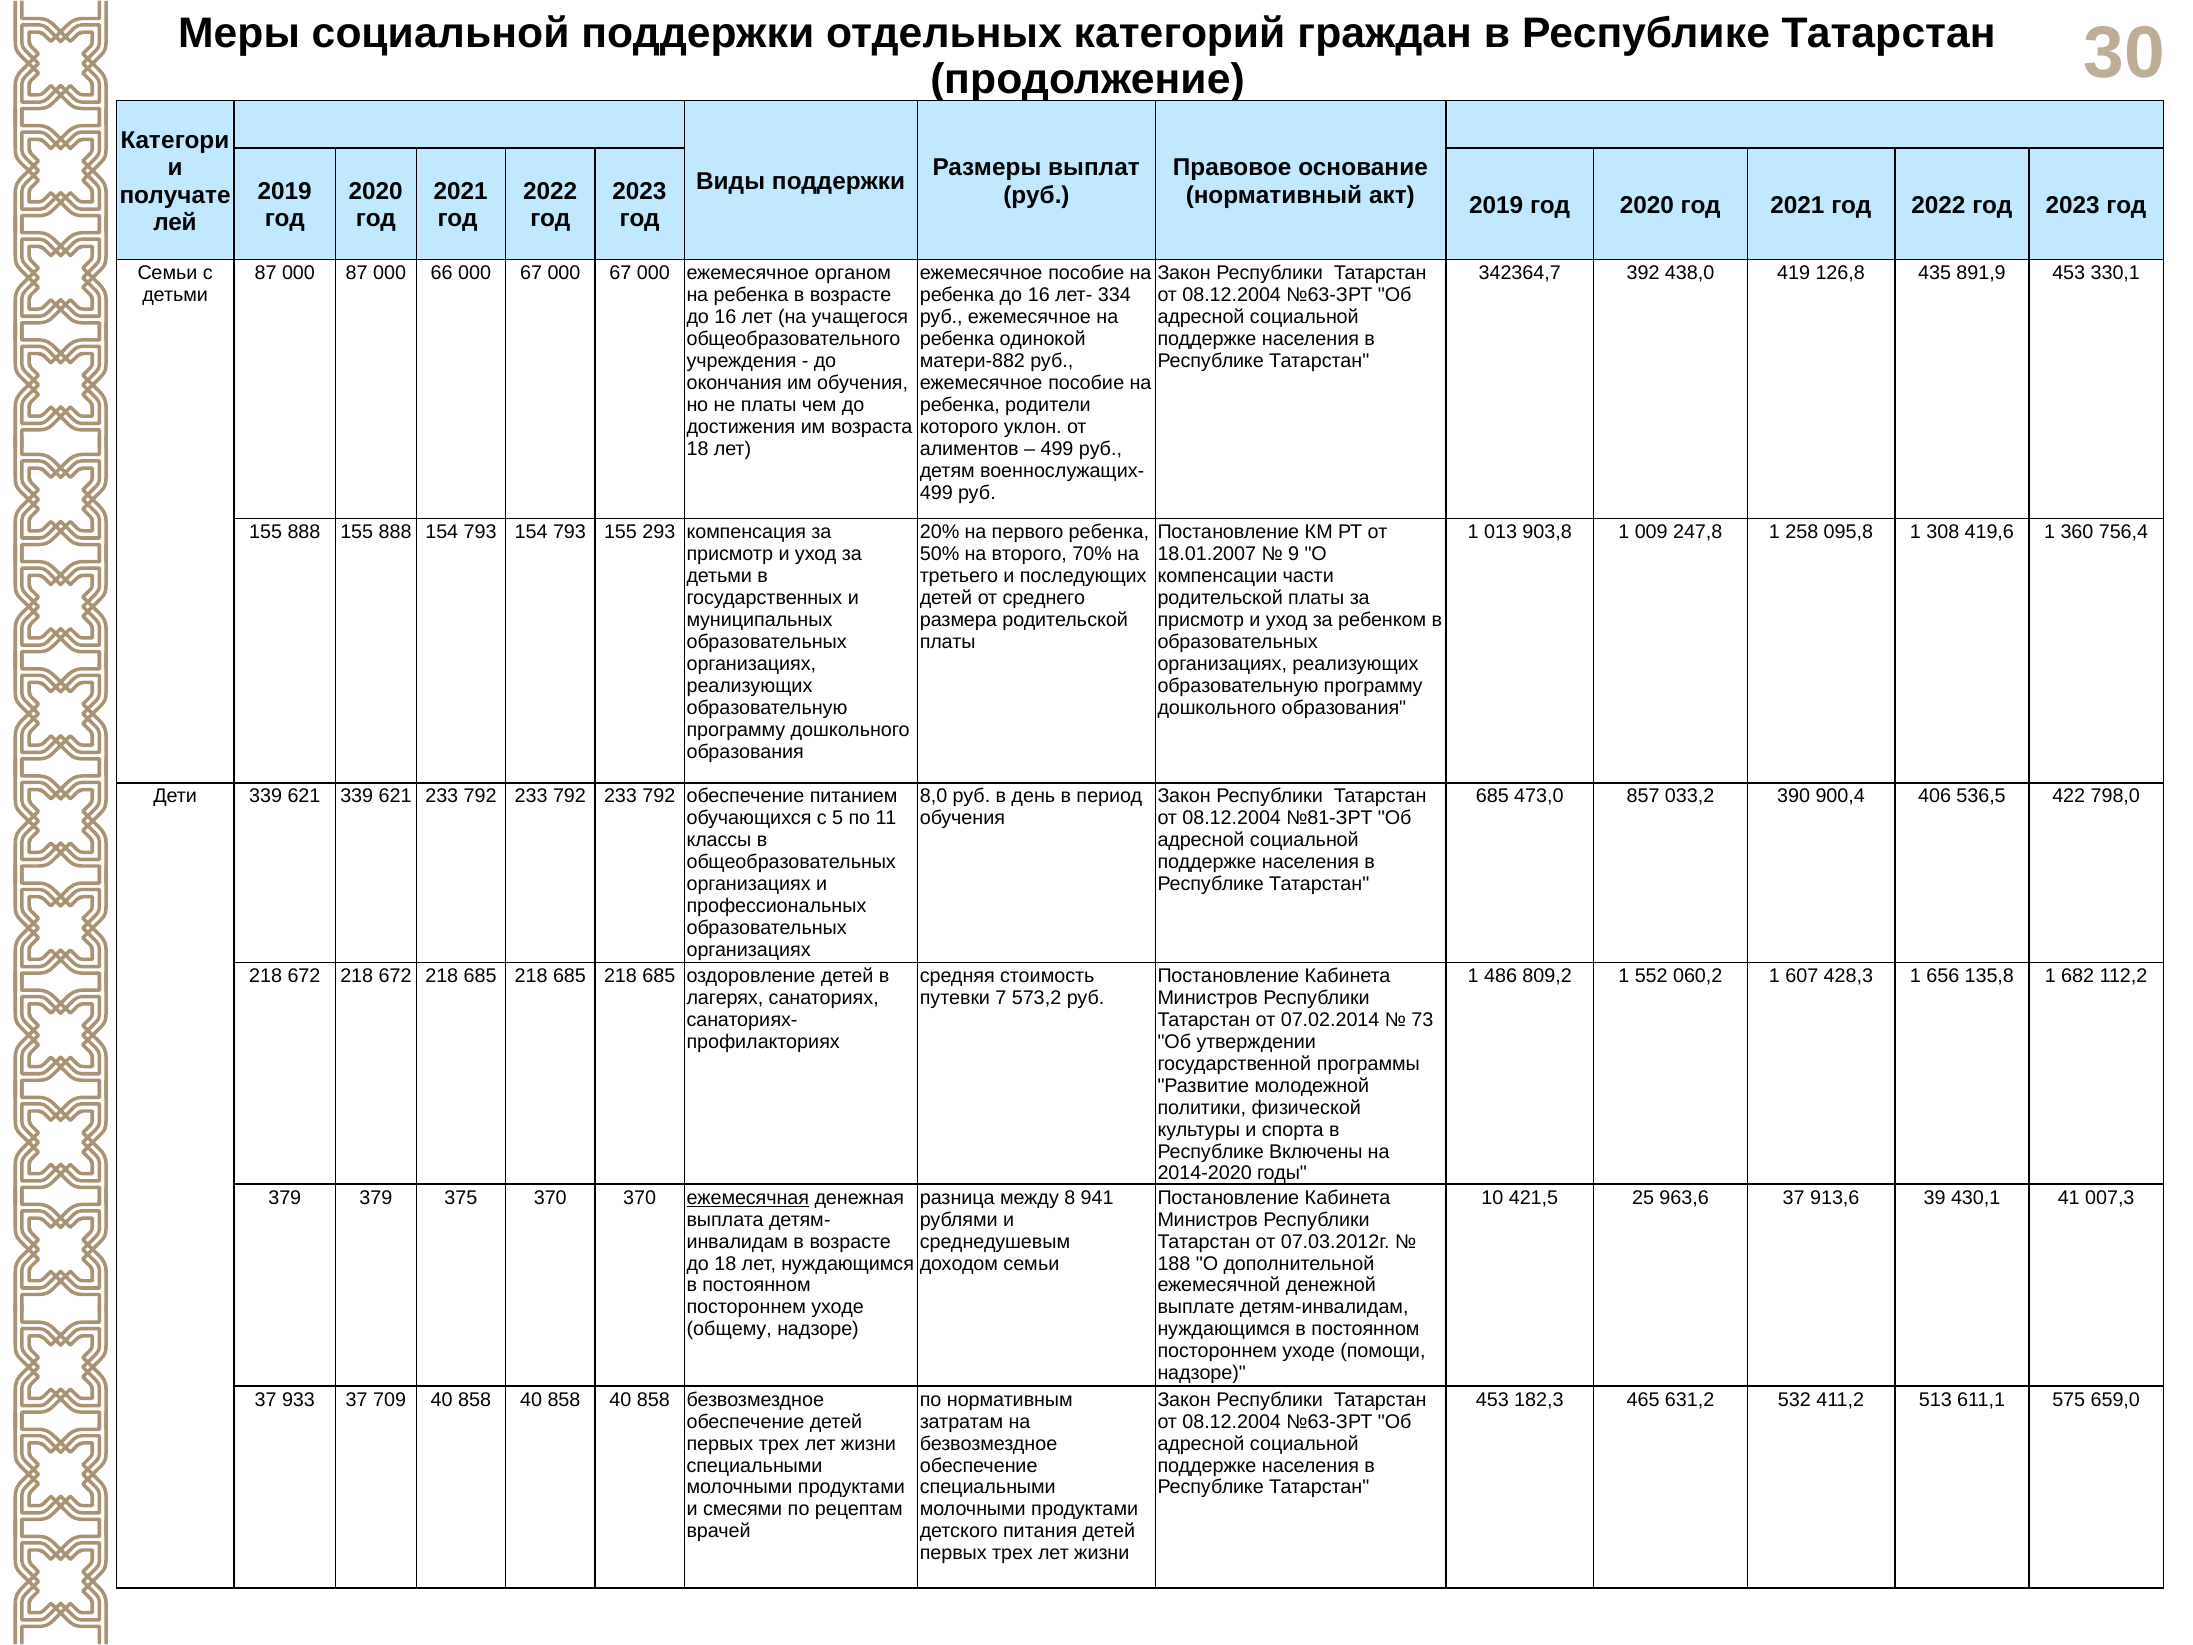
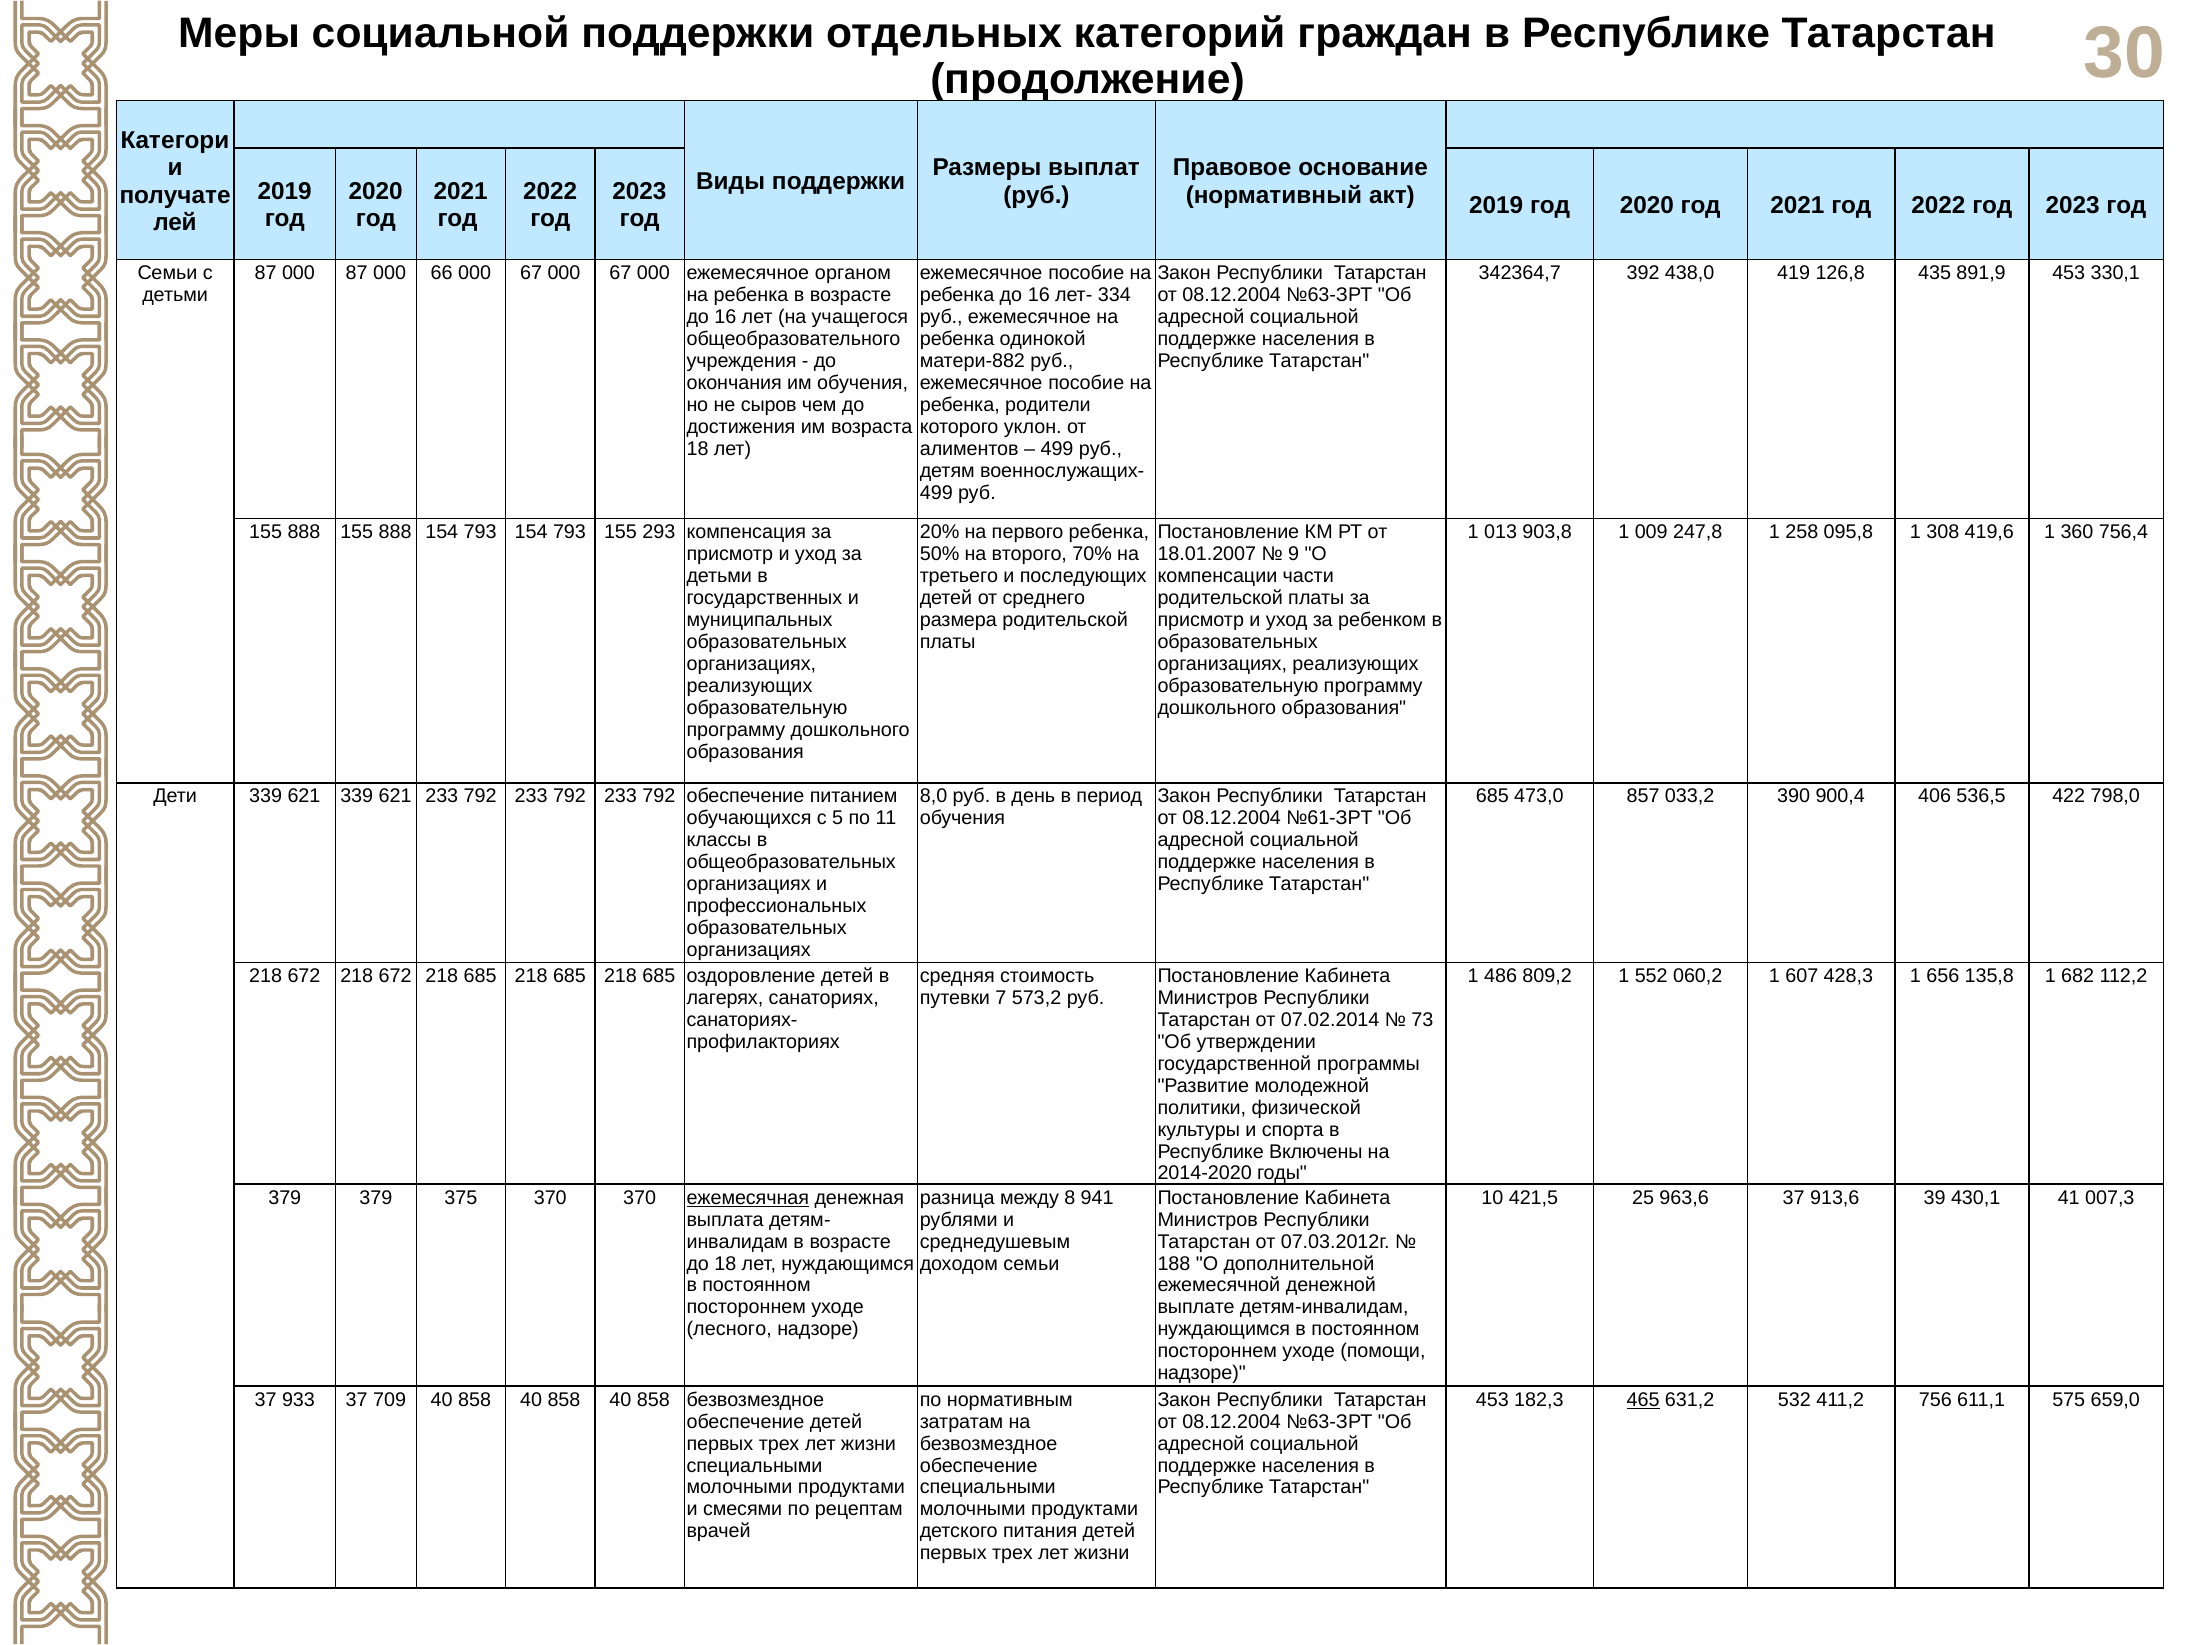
не платы: платы -> сыров (769, 405)
№81-ЗРТ: №81-ЗРТ -> №61-ЗРТ (1329, 818)
общему: общему -> лесного (729, 1329)
465 underline: none -> present (1643, 1399)
513: 513 -> 756 (1935, 1399)
